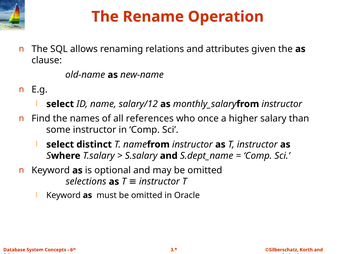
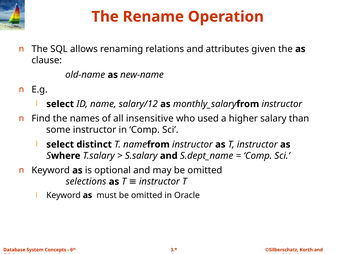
references: references -> insensitive (150, 118)
once: once -> used (208, 118)
